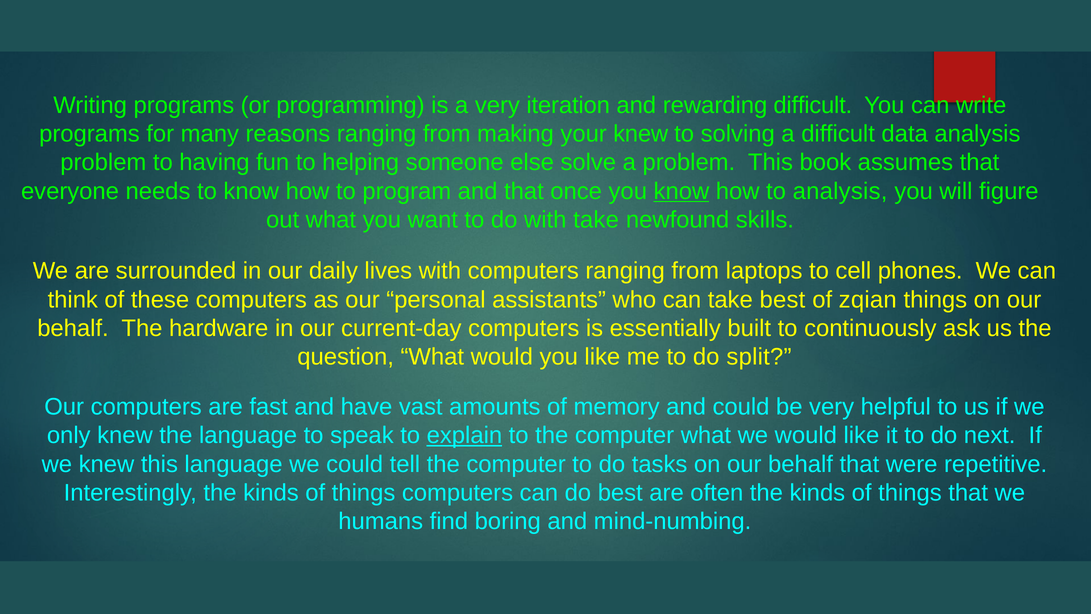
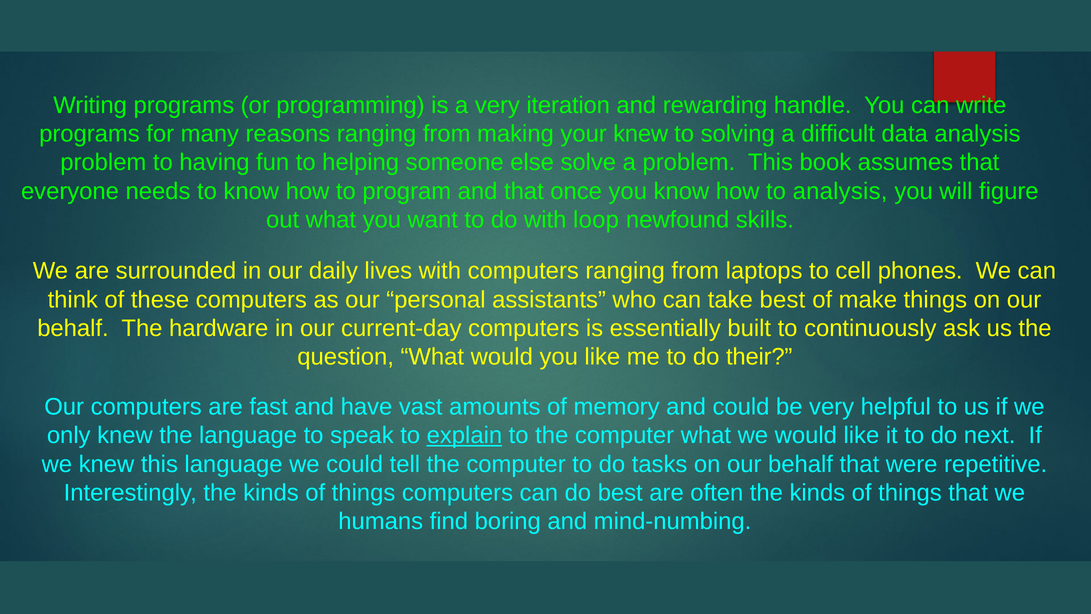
rewarding difficult: difficult -> handle (813, 105)
know underline: present -> none (681, 191)
with take: take -> loop (596, 220)
zqian: zqian -> make (868, 300)
split: split -> their (759, 357)
